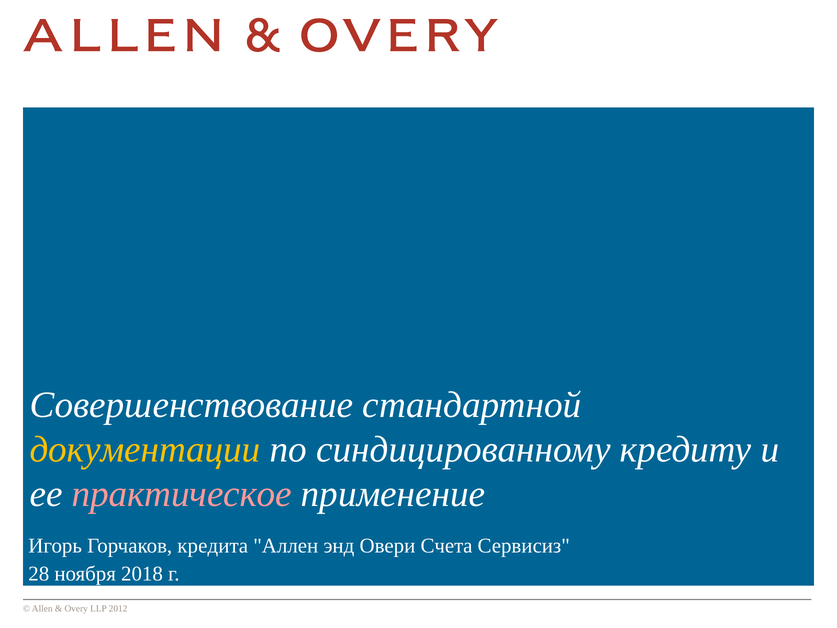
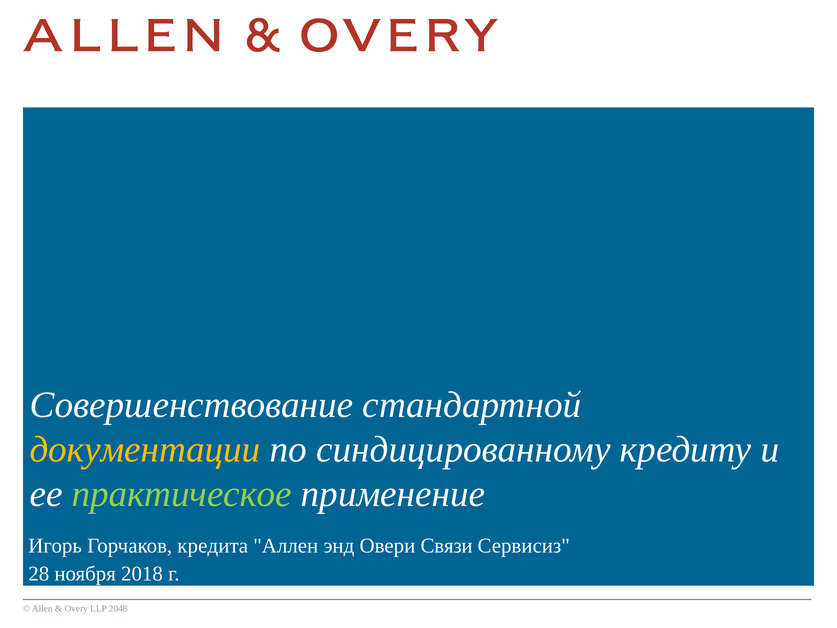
практическое colour: pink -> light green (182, 494)
Счета: Счета -> Связи (447, 545)
2012: 2012 -> 2048 (118, 608)
